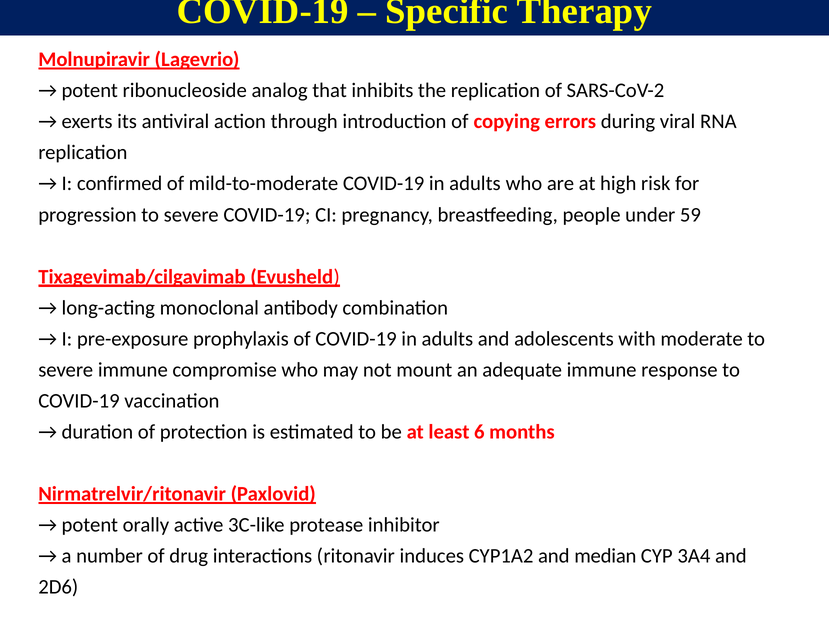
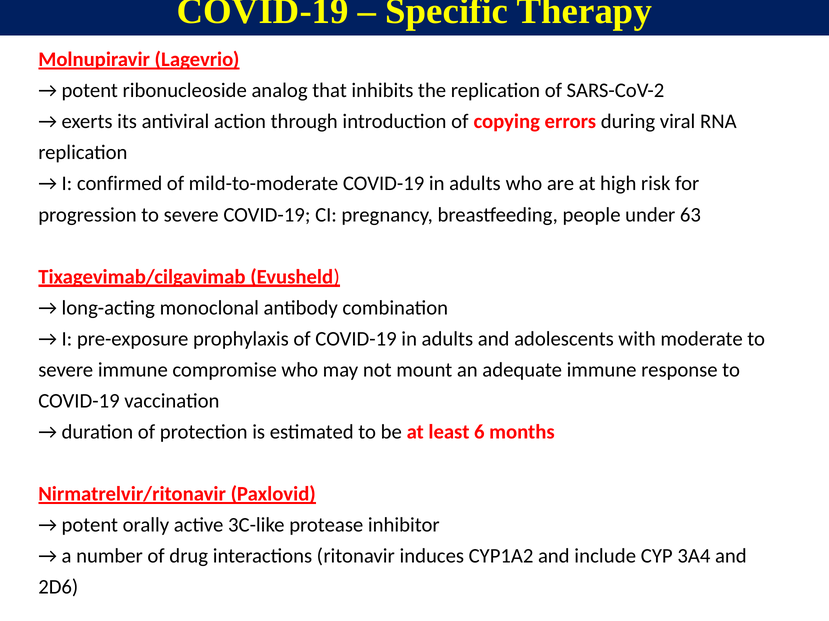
59: 59 -> 63 (690, 215)
median: median -> include (605, 557)
